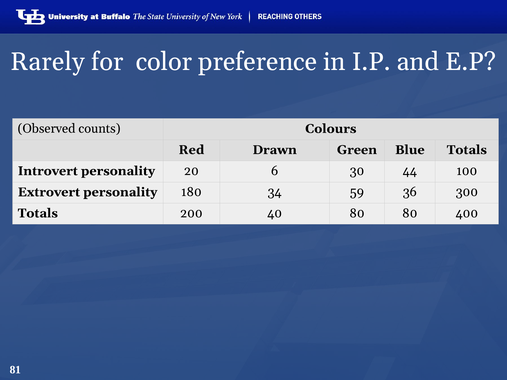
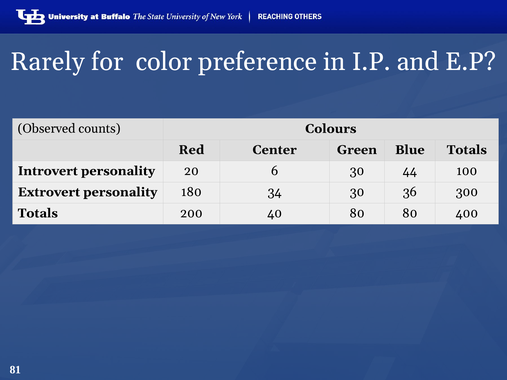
Drawn: Drawn -> Center (275, 150)
34 59: 59 -> 30 (357, 192)
